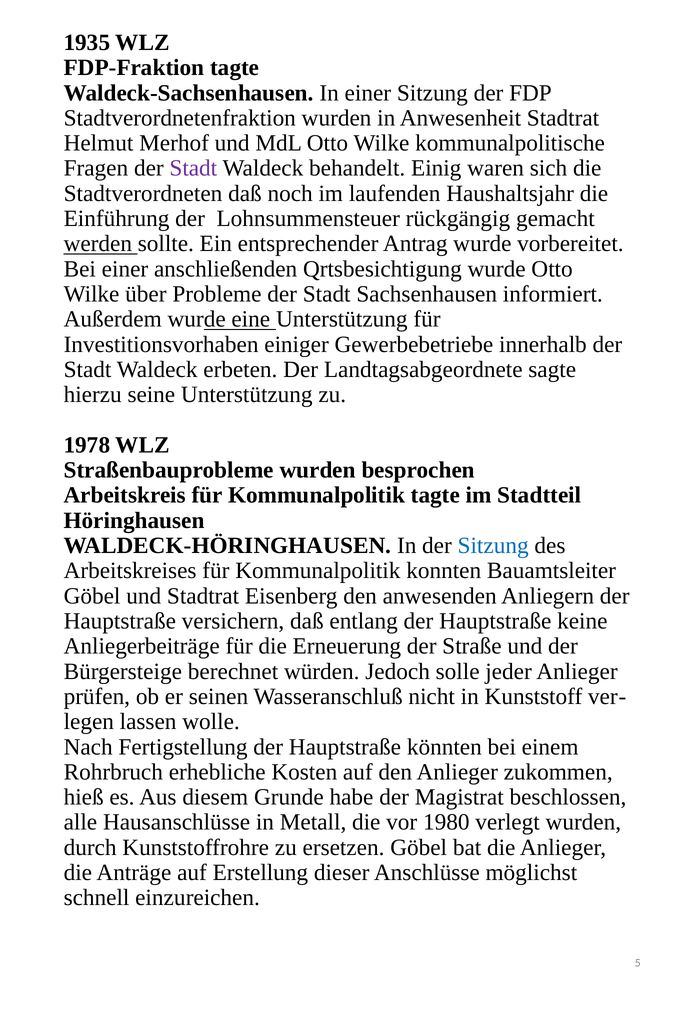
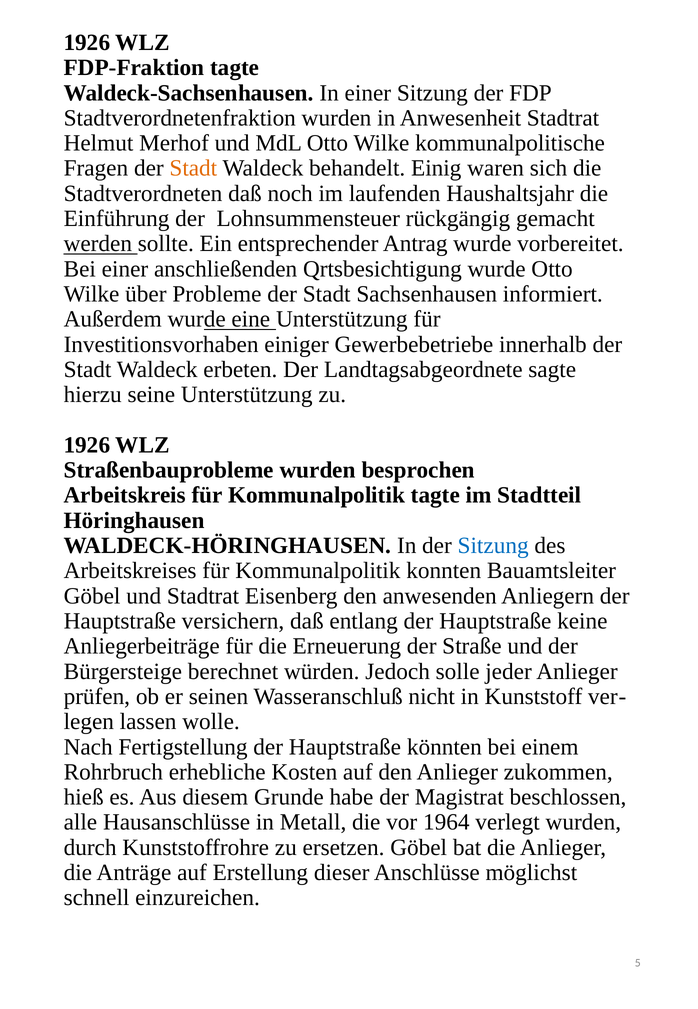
1935: 1935 -> 1926 (87, 42)
Stadt colour: purple -> orange (193, 168)
1978: 1978 -> 1926 (87, 445)
1980: 1980 -> 1964 (446, 822)
